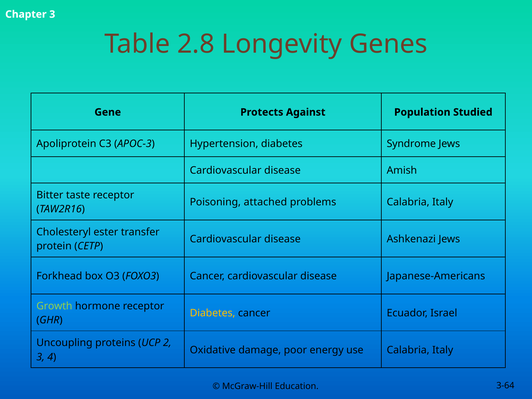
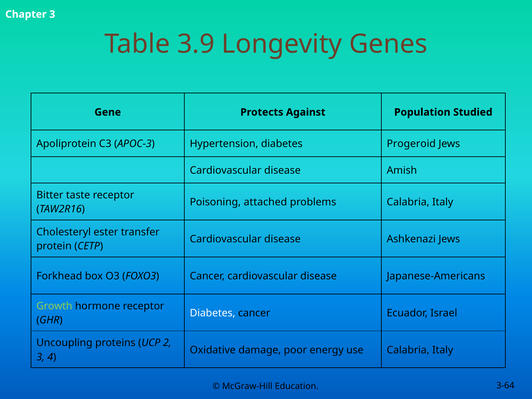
2.8: 2.8 -> 3.9 (196, 44)
Syndrome: Syndrome -> Progeroid (411, 144)
Diabetes colour: yellow -> white (213, 313)
